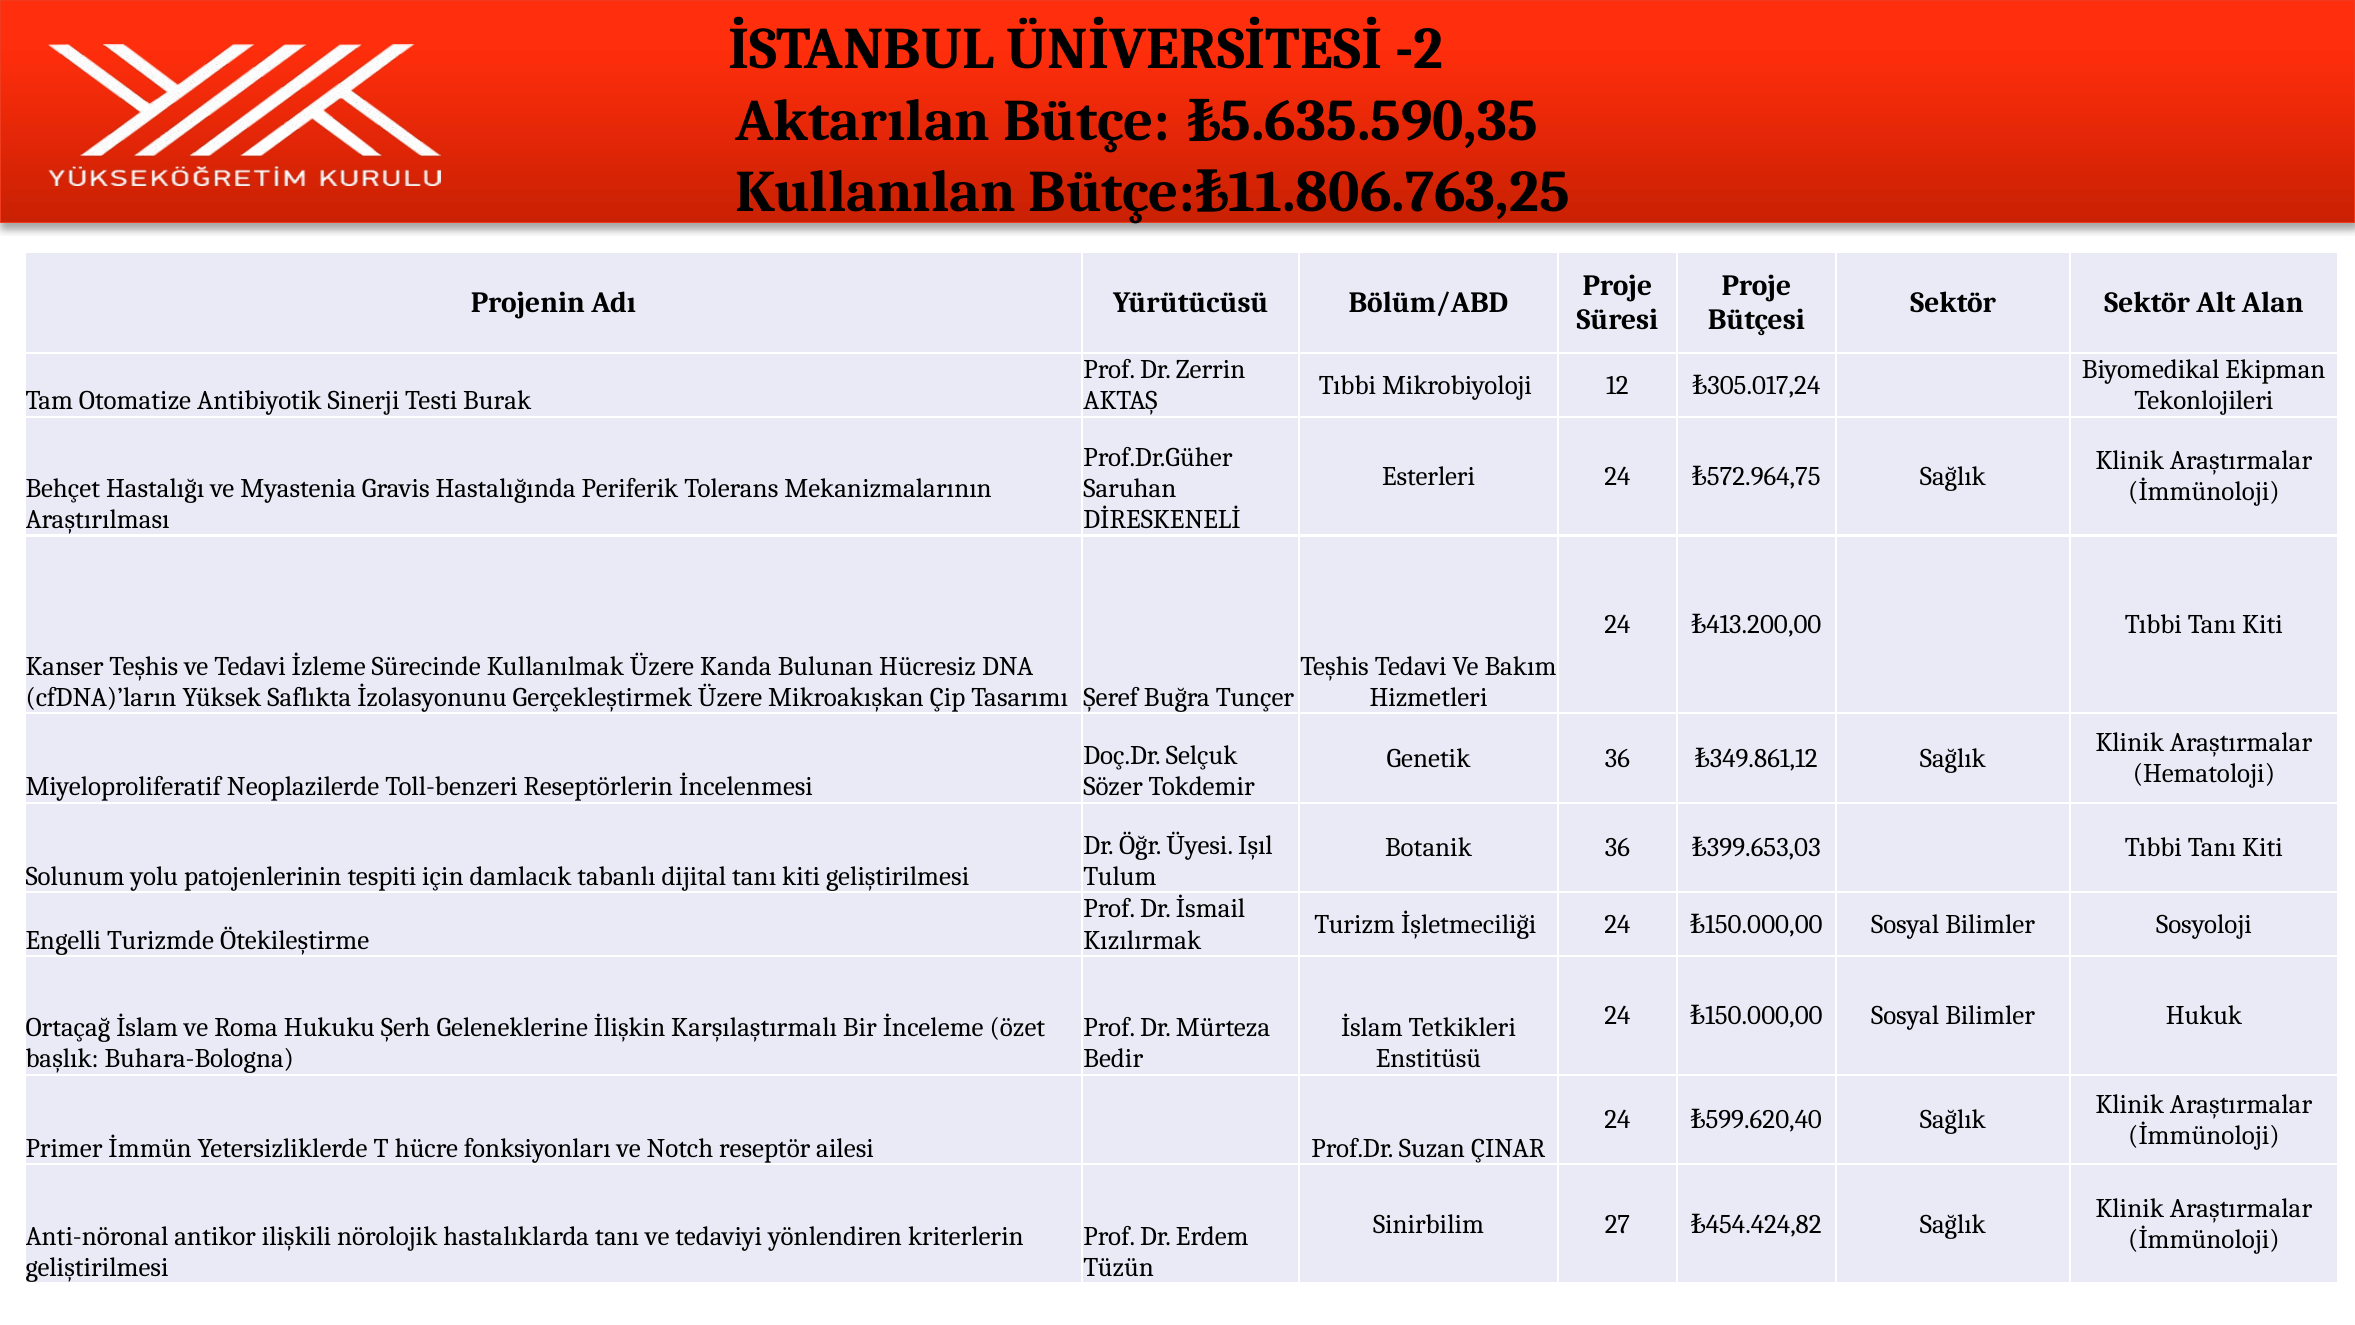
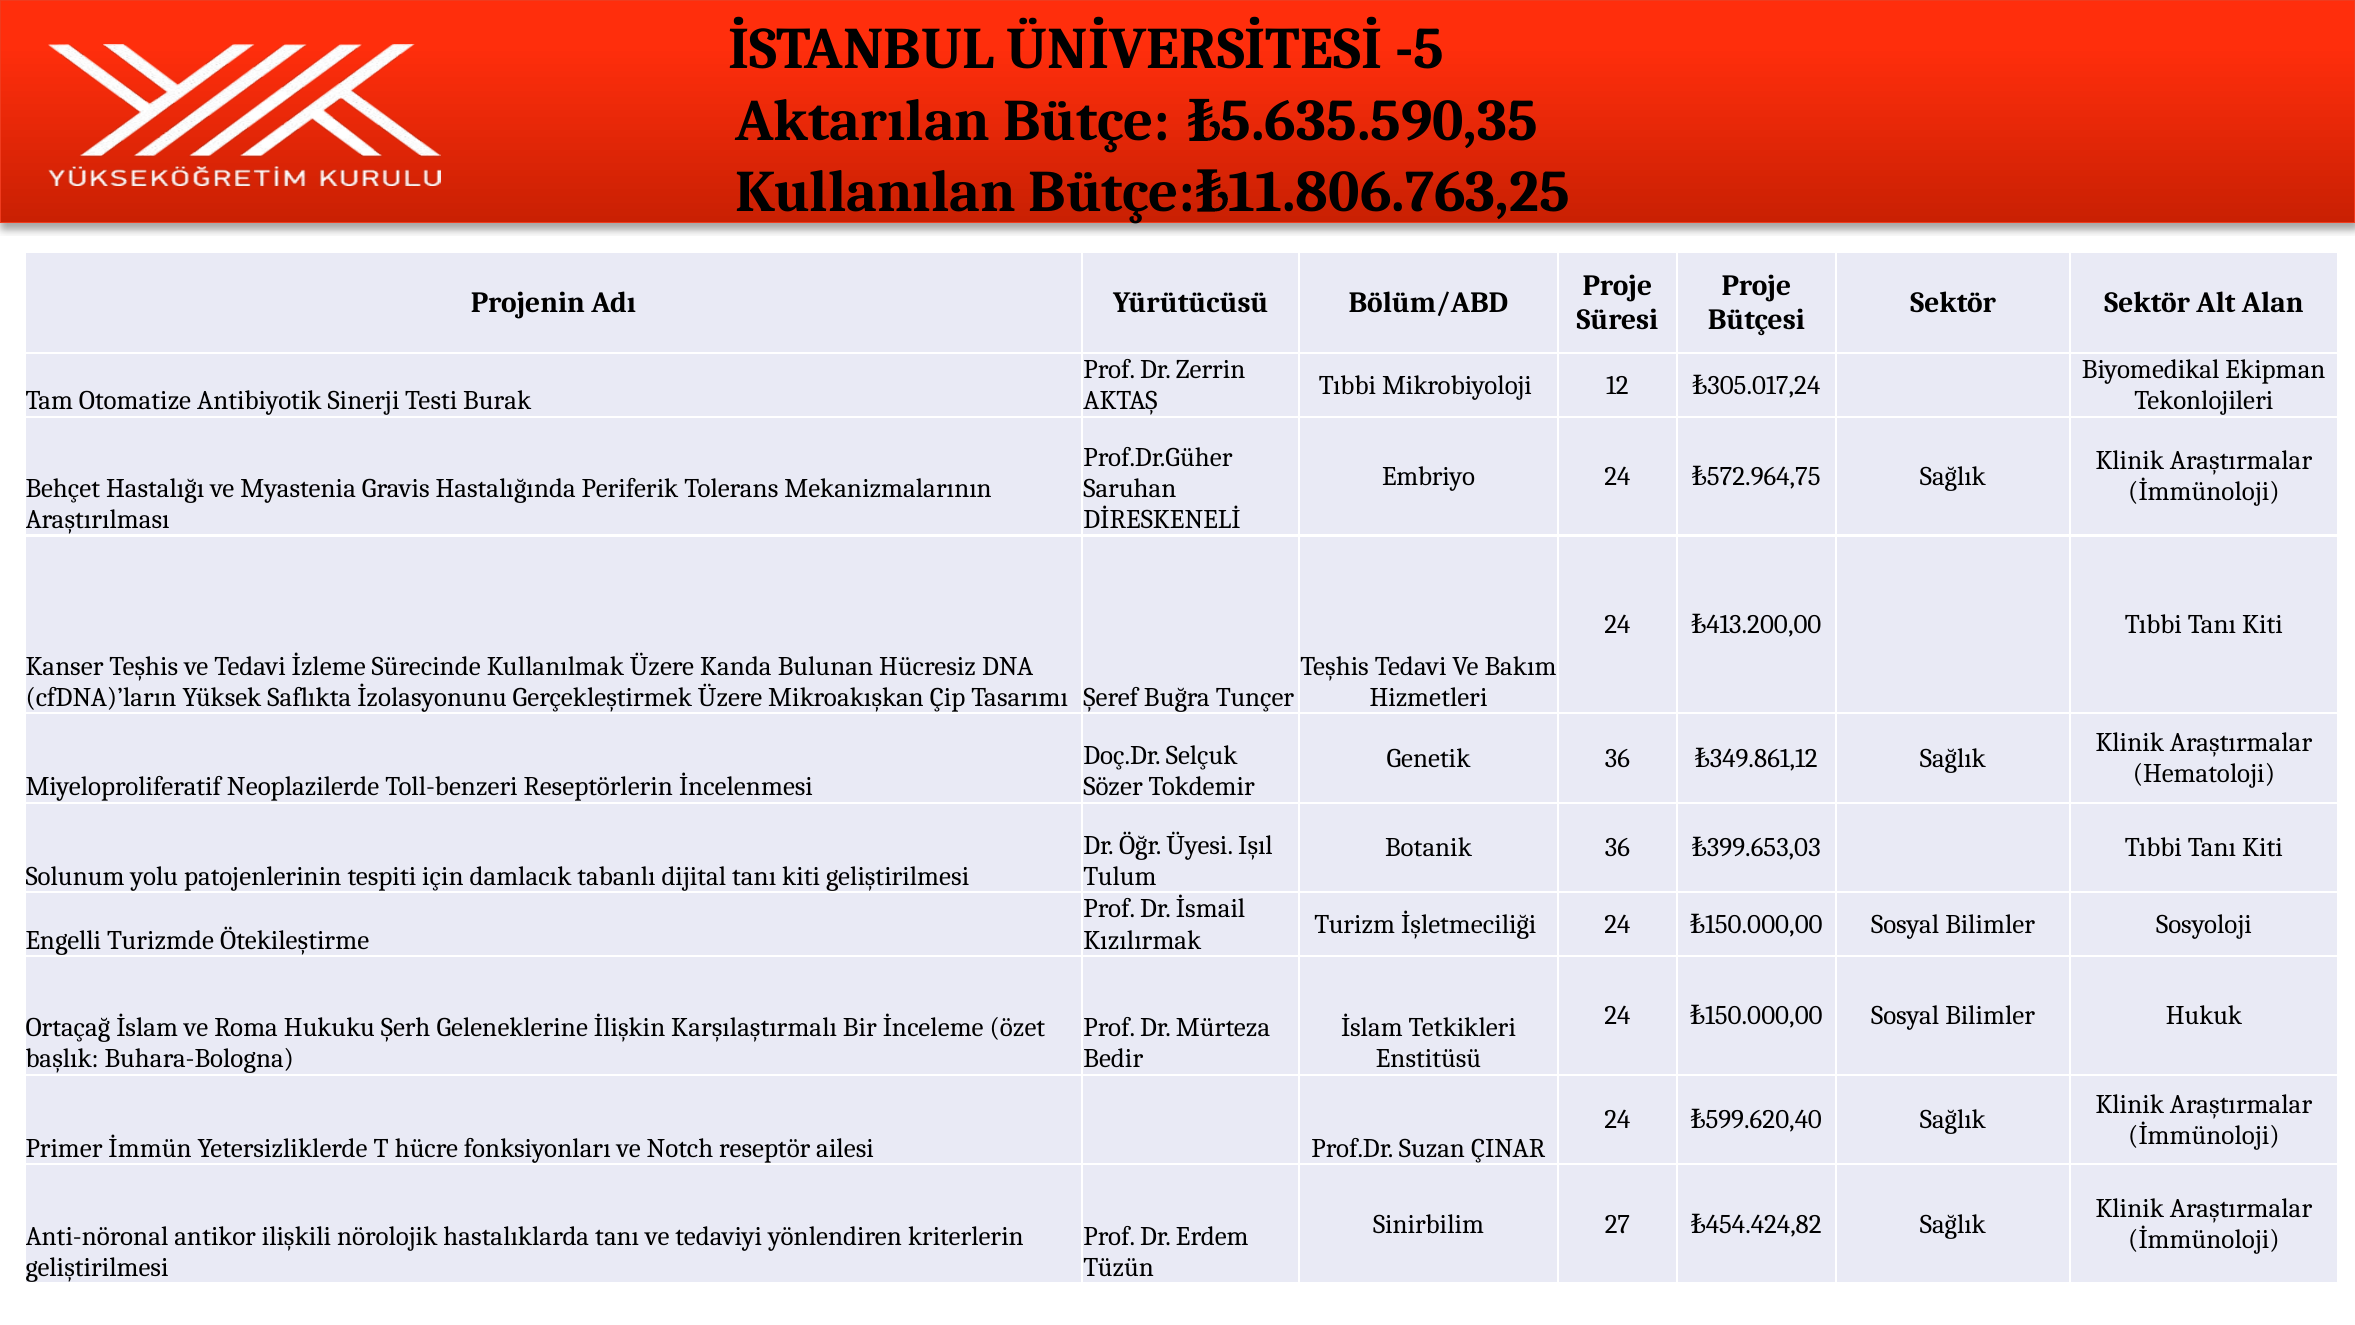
-2: -2 -> -5 (1420, 49)
Esterleri: Esterleri -> Embriyo (1429, 476)
